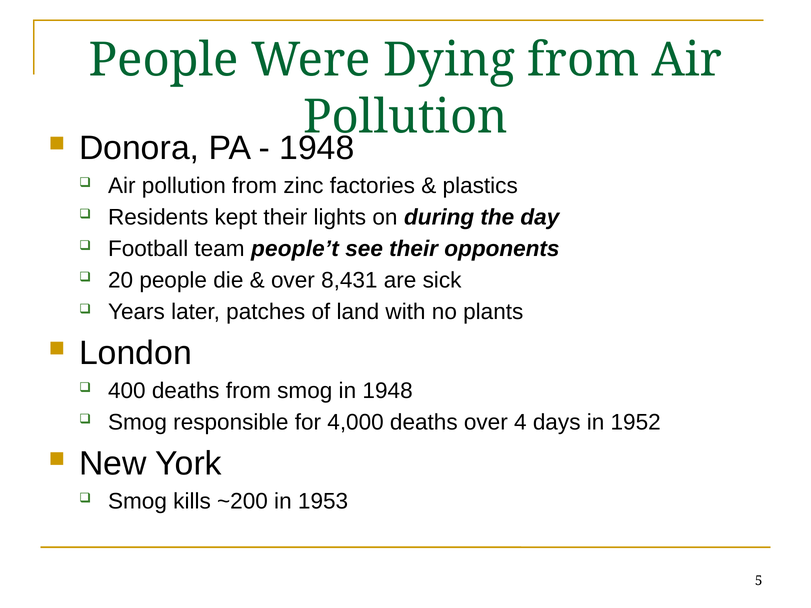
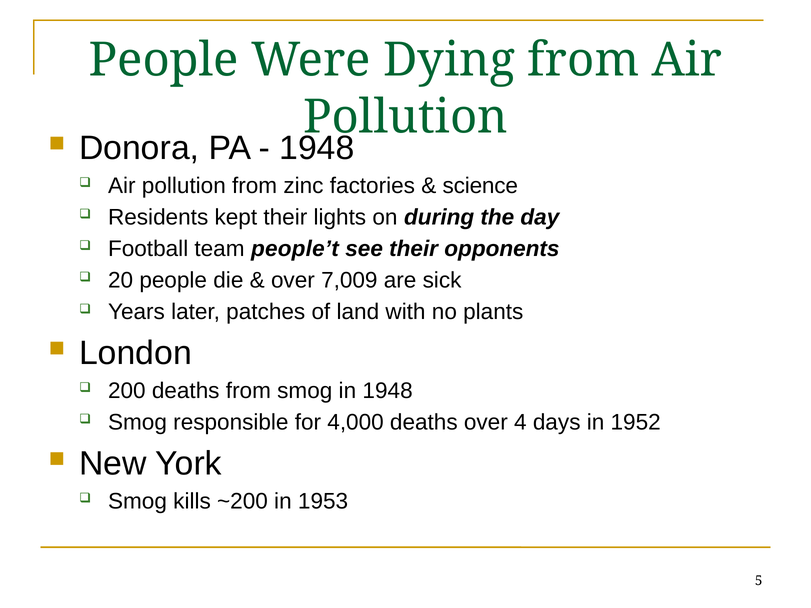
plastics: plastics -> science (480, 186)
8,431: 8,431 -> 7,009 (349, 280)
400: 400 -> 200 (127, 391)
